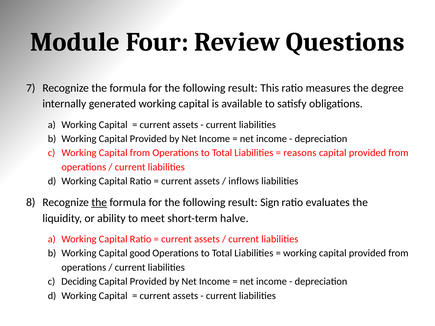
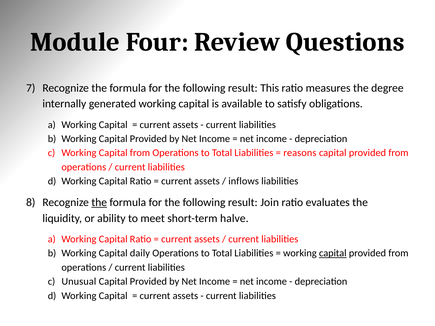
Sign: Sign -> Join (270, 203)
good: good -> daily (140, 253)
capital underline: none -> present (333, 253)
Deciding: Deciding -> Unusual (79, 282)
